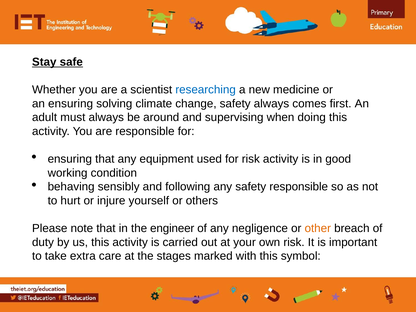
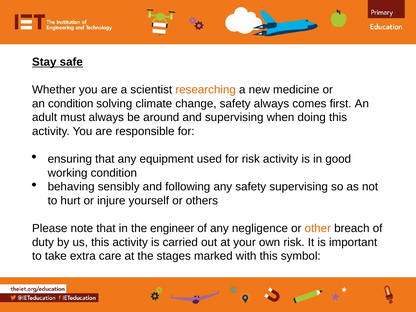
researching colour: blue -> orange (206, 90)
an ensuring: ensuring -> condition (71, 104)
safety responsible: responsible -> supervising (299, 187)
